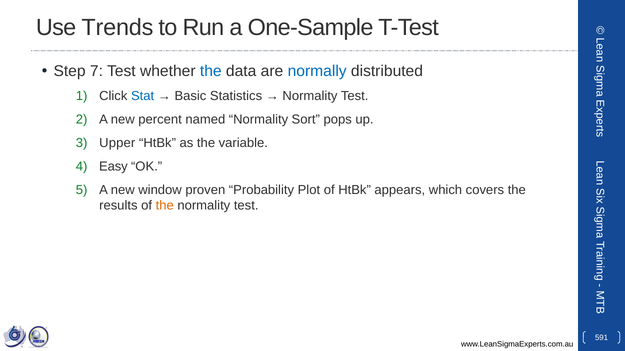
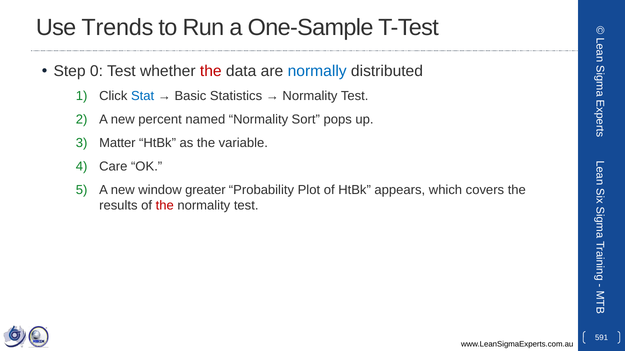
7: 7 -> 0 (96, 71)
the colour: blue -> red (211, 71)
Upper: Upper -> Matter (117, 143)
Easy: Easy -> Care (113, 167)
proven: proven -> greater (205, 190)
the colour: orange -> red (165, 206)
